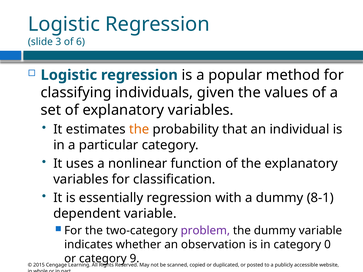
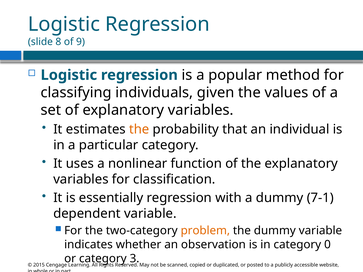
3: 3 -> 8 (58, 42)
6: 6 -> 9 (81, 42)
8-1: 8-1 -> 7-1 (320, 198)
problem colour: purple -> orange (205, 231)
9: 9 -> 3 (135, 259)
